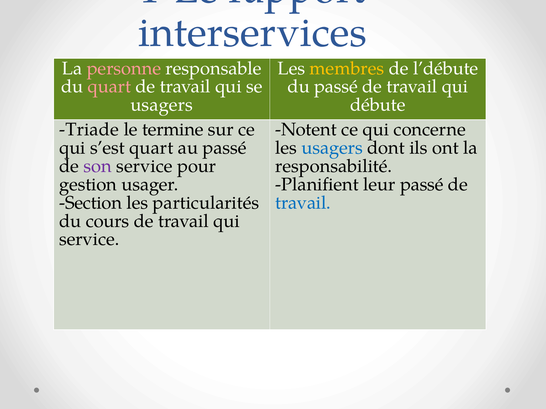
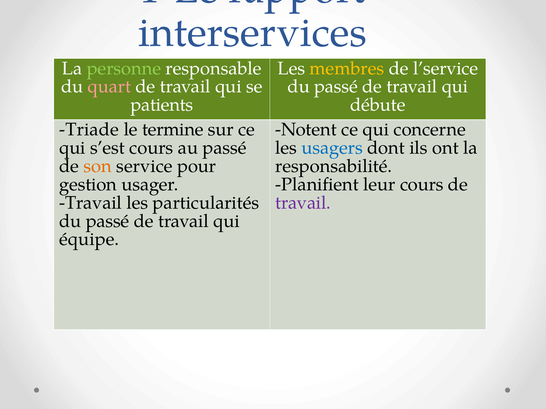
personne colour: pink -> light green (124, 68)
l’débute: l’débute -> l’service (446, 68)
usagers: usagers -> patients (162, 105)
s’est quart: quart -> cours (151, 148)
son colour: purple -> orange (98, 166)
leur passé: passé -> cours (422, 185)
Section: Section -> Travail (91, 203)
travail colour: blue -> purple (303, 203)
cours: cours -> passé (108, 221)
service: service -> équipe (89, 240)
